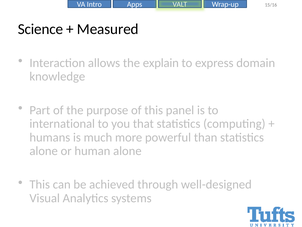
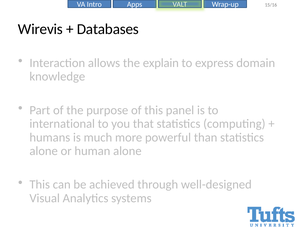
Science: Science -> Wirevis (40, 29)
Measured: Measured -> Databases (108, 29)
